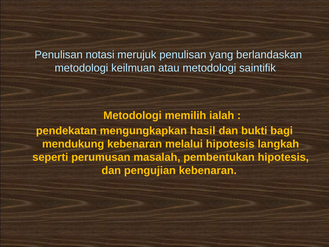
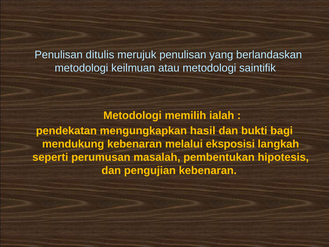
notasi: notasi -> ditulis (100, 55)
melalui hipotesis: hipotesis -> eksposisi (230, 144)
